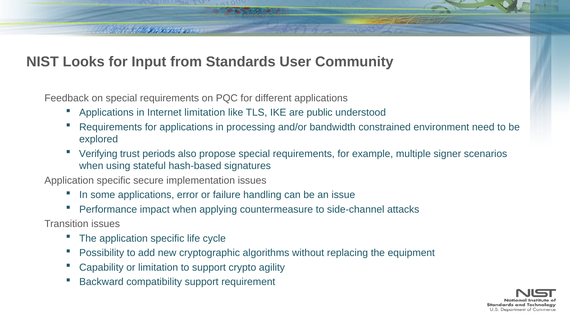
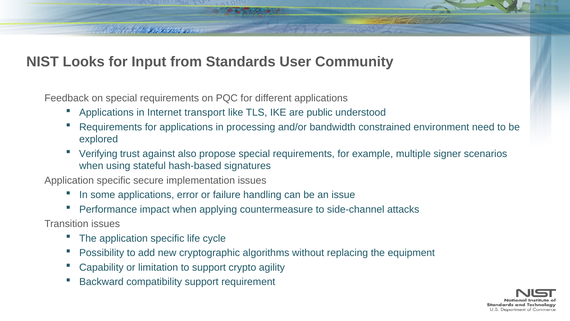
Internet limitation: limitation -> transport (205, 112)
periods: periods -> against (159, 154)
